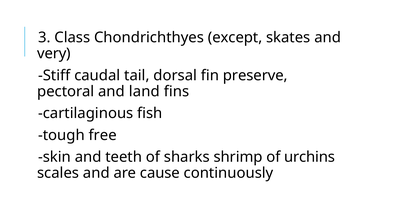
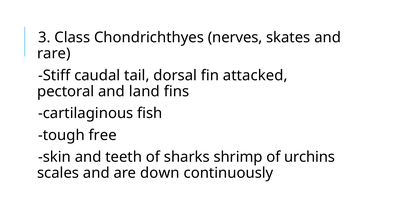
except: except -> nerves (235, 38)
very: very -> rare (54, 54)
preserve: preserve -> attacked (255, 76)
cause: cause -> down (160, 173)
